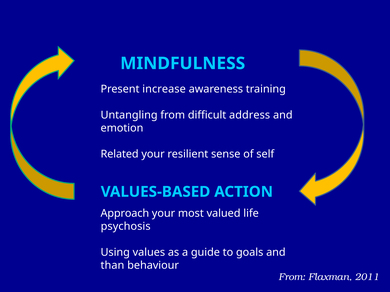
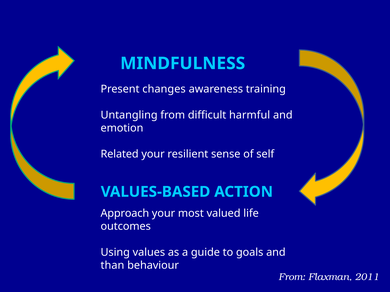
increase: increase -> changes (164, 89)
address: address -> harmful (250, 115)
psychosis: psychosis -> outcomes (126, 227)
